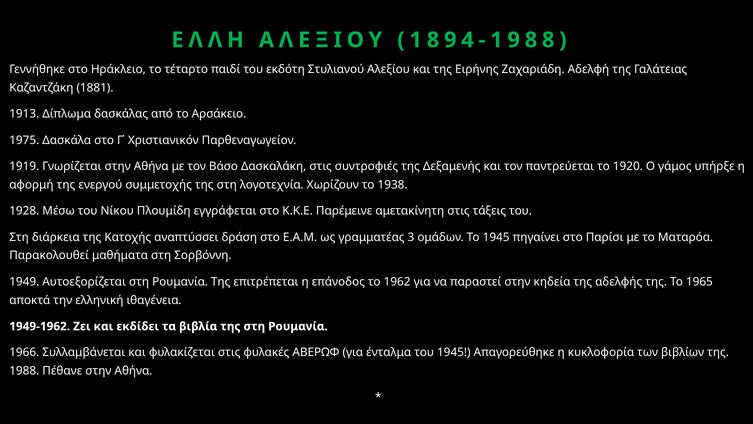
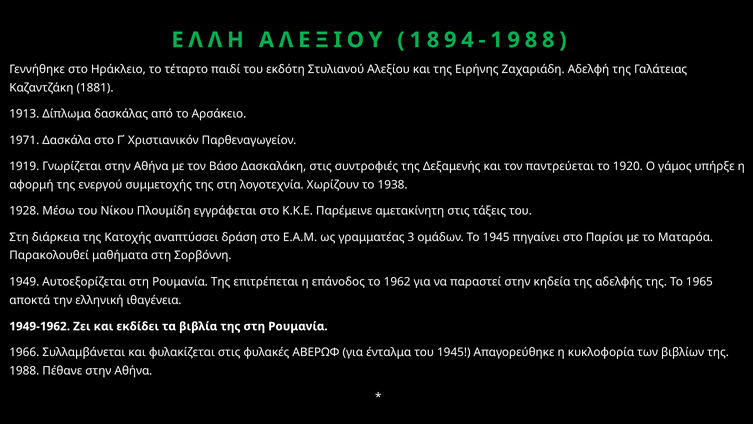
1975: 1975 -> 1971 (24, 140)
